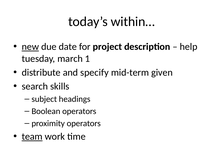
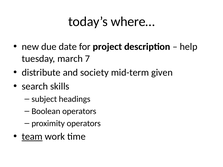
within…: within… -> where… (133, 22)
new underline: present -> none (30, 47)
1: 1 -> 7 (87, 59)
specify: specify -> society (94, 73)
